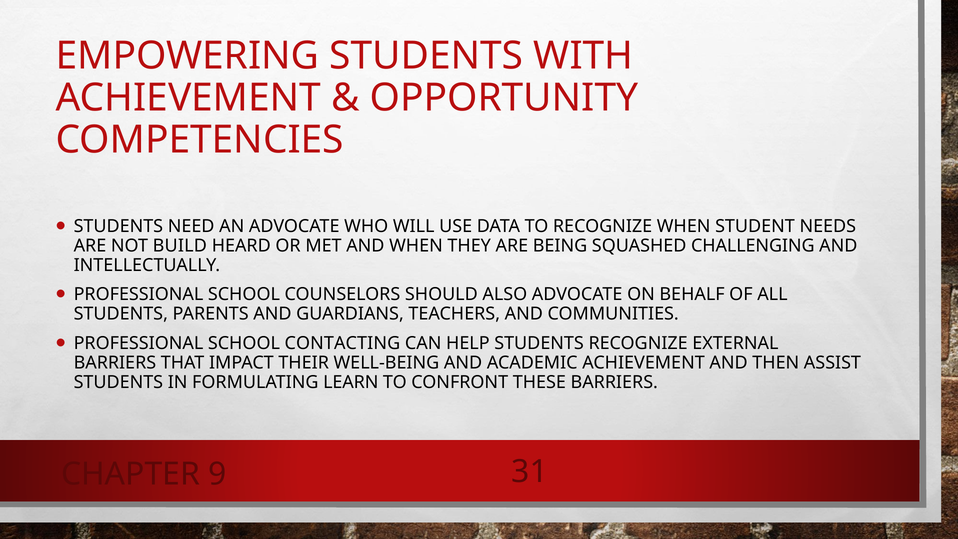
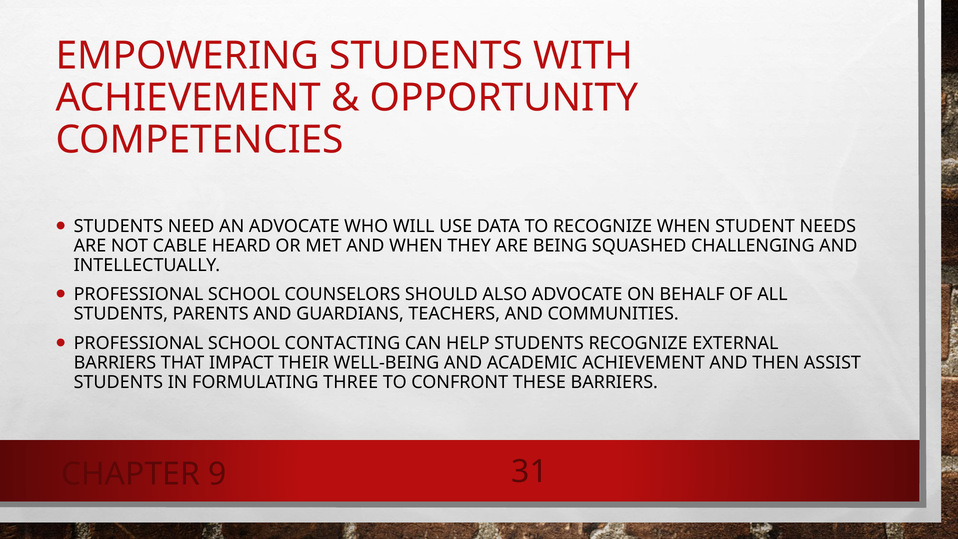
BUILD: BUILD -> CABLE (180, 246)
LEARN: LEARN -> THREE (351, 382)
